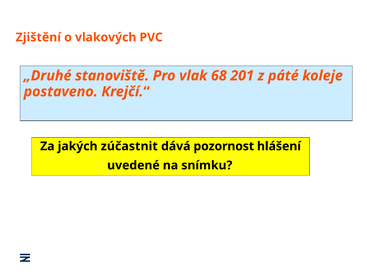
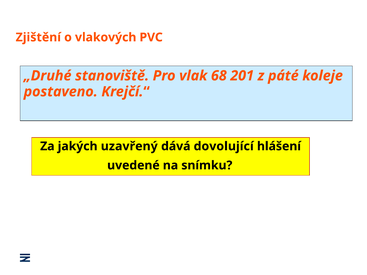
zúčastnit: zúčastnit -> uzavřený (129, 146)
pozornost: pozornost -> dovolující (224, 146)
